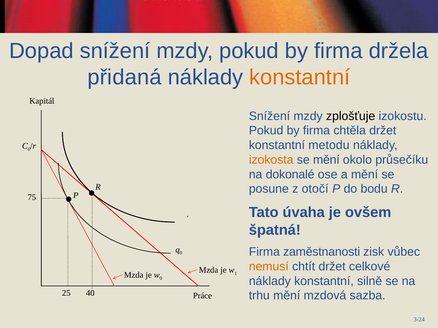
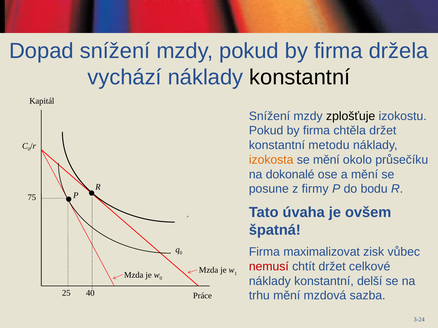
přidaná: přidaná -> vychází (125, 77)
konstantní colour: orange -> black (300, 77)
otočí: otočí -> firmy (315, 189)
zaměstnanosti: zaměstnanosti -> maximalizovat (322, 252)
nemusí colour: orange -> red (269, 267)
silně: silně -> delší (370, 281)
